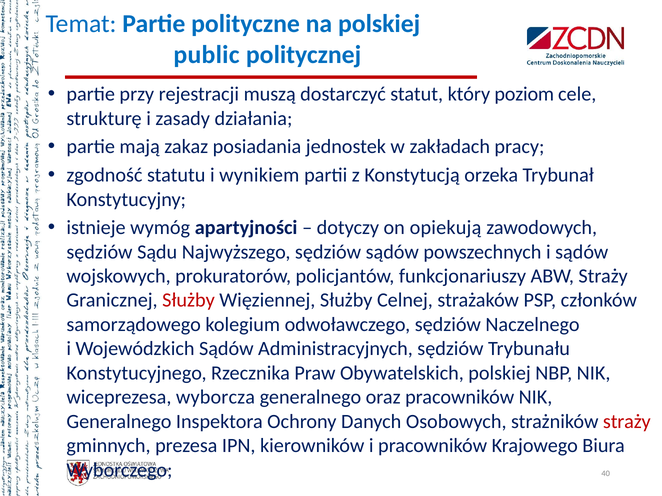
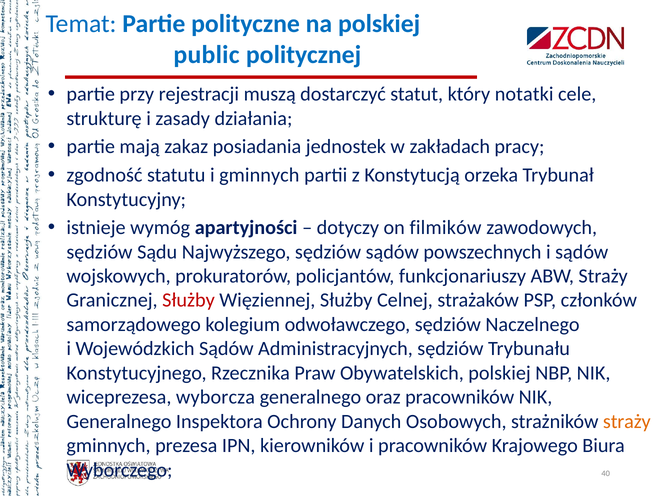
poziom: poziom -> notatki (524, 94)
i wynikiem: wynikiem -> gminnych (259, 175)
opiekują: opiekują -> filmików (445, 228)
straży colour: red -> orange (627, 422)
